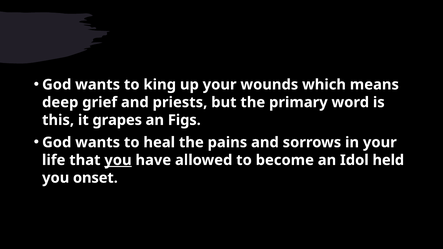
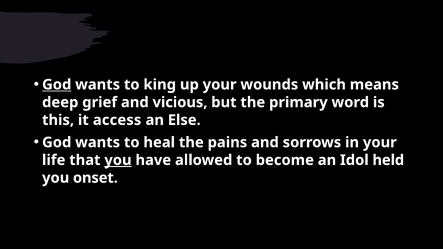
God underline: none -> present (57, 85)
priests: priests -> vicious (180, 102)
grapes: grapes -> access (117, 120)
Figs: Figs -> Else (184, 120)
